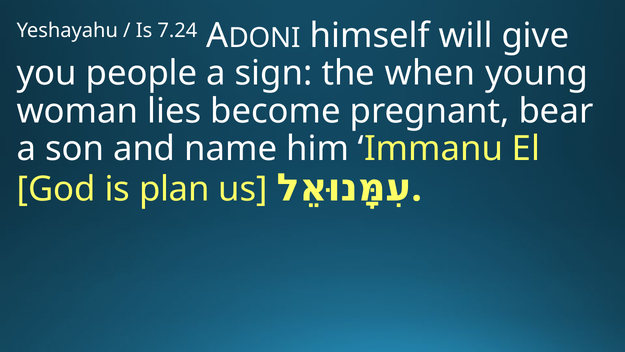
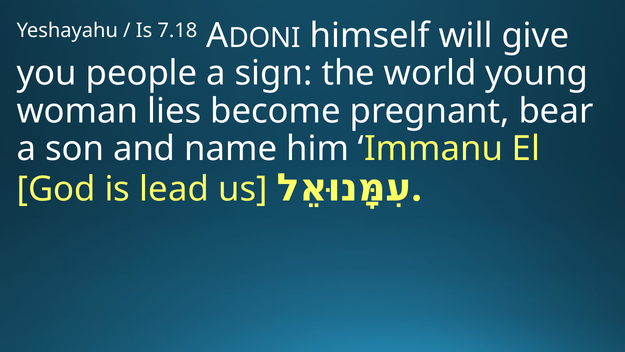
7.24: 7.24 -> 7.18 (177, 30)
when: when -> world (430, 73)
plan: plan -> lead (174, 189)
